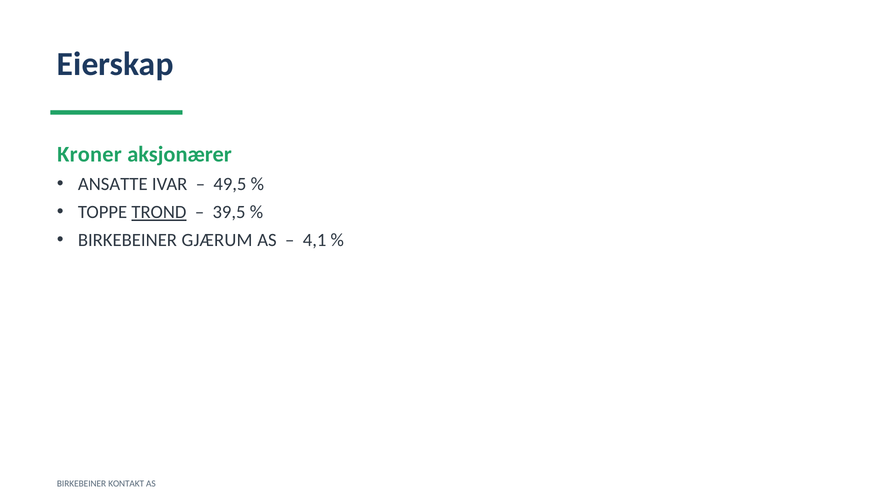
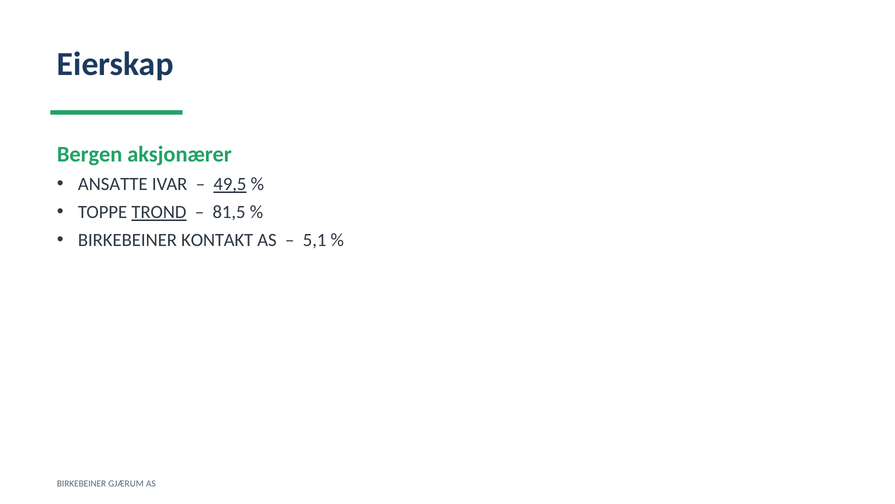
Kroner: Kroner -> Bergen (90, 154)
49,5 underline: none -> present (230, 184)
39,5: 39,5 -> 81,5 (229, 212)
GJÆRUM: GJÆRUM -> KONTAKT (217, 240)
4,1: 4,1 -> 5,1 (315, 240)
KONTAKT: KONTAKT -> GJÆRUM (126, 483)
